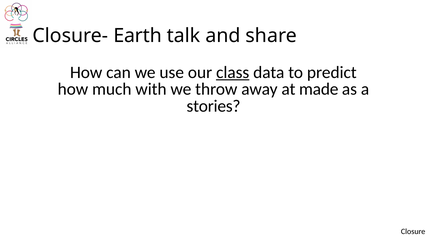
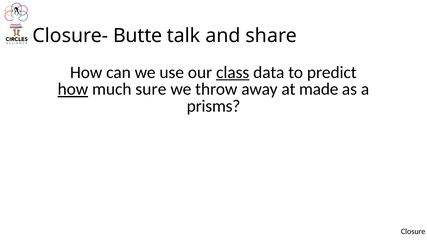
Earth: Earth -> Butte (138, 36)
how underline: none -> present (73, 89)
with: with -> sure (151, 89)
stories: stories -> prisms (214, 106)
